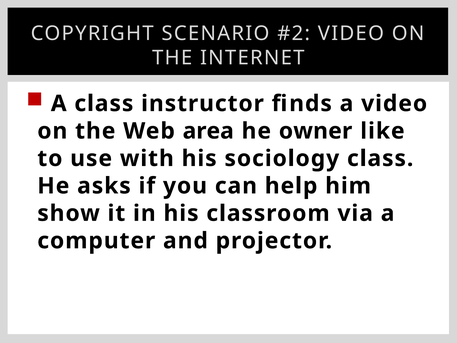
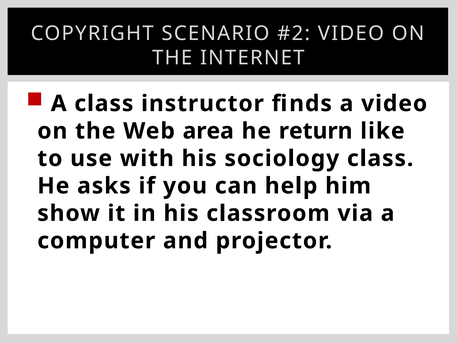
owner: owner -> return (316, 131)
